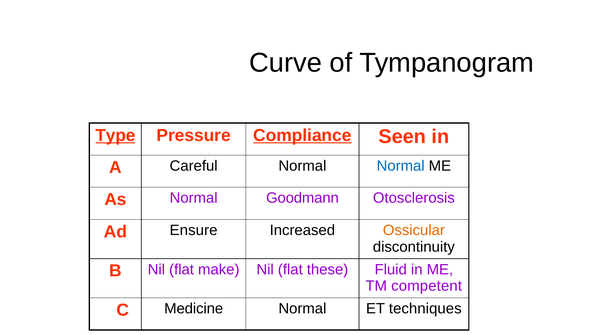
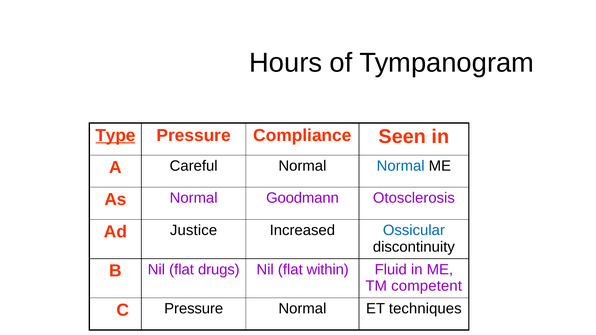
Curve: Curve -> Hours (286, 63)
Compliance underline: present -> none (302, 135)
Ensure: Ensure -> Justice (194, 230)
Ossicular colour: orange -> blue (414, 230)
make: make -> drugs (219, 270)
these: these -> within (328, 270)
C Medicine: Medicine -> Pressure (194, 309)
